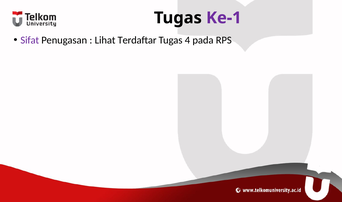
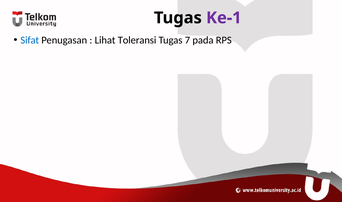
Sifat colour: purple -> blue (30, 40)
Terdaftar: Terdaftar -> Toleransi (137, 40)
4: 4 -> 7 (187, 40)
